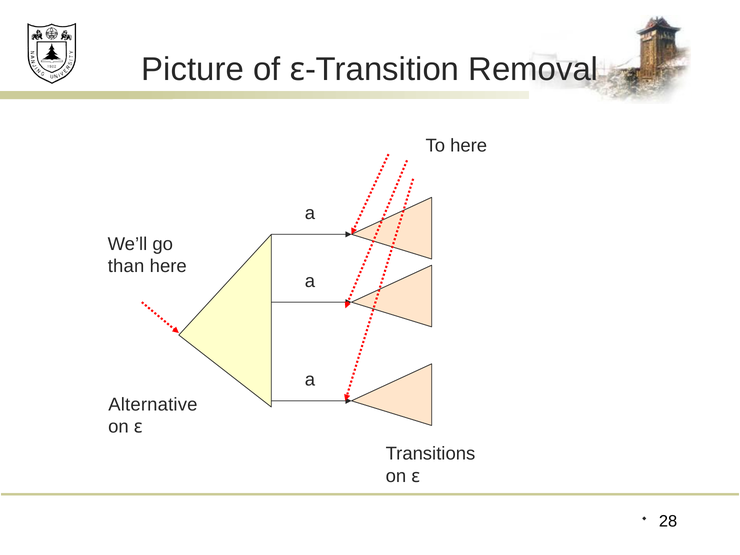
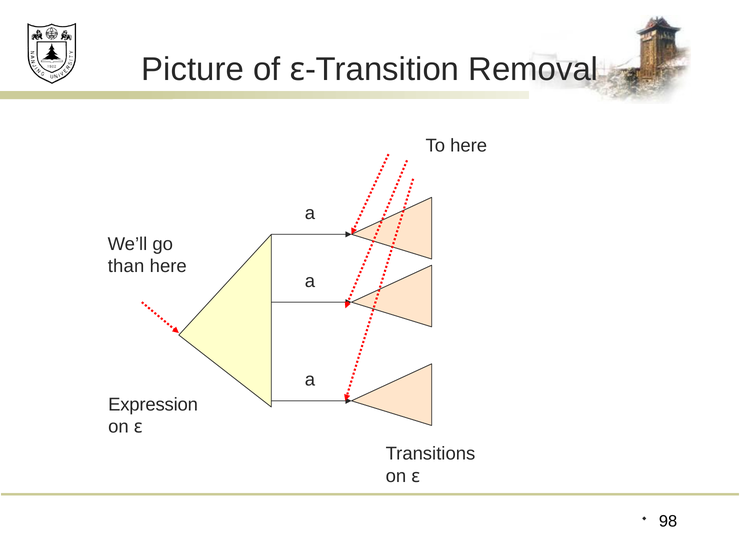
Alternative: Alternative -> Expression (153, 405)
28: 28 -> 98 (668, 521)
